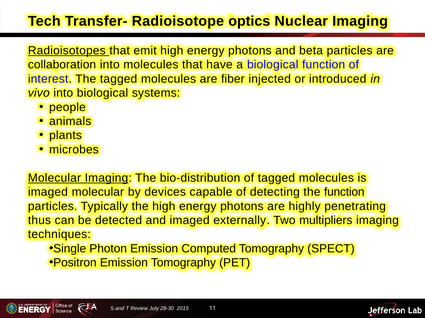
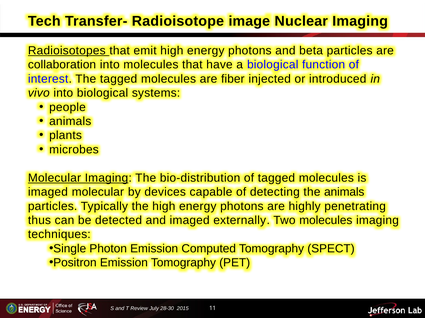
optics: optics -> image (249, 21)
the function: function -> animals (344, 192)
Two multipliers: multipliers -> molecules (326, 221)
